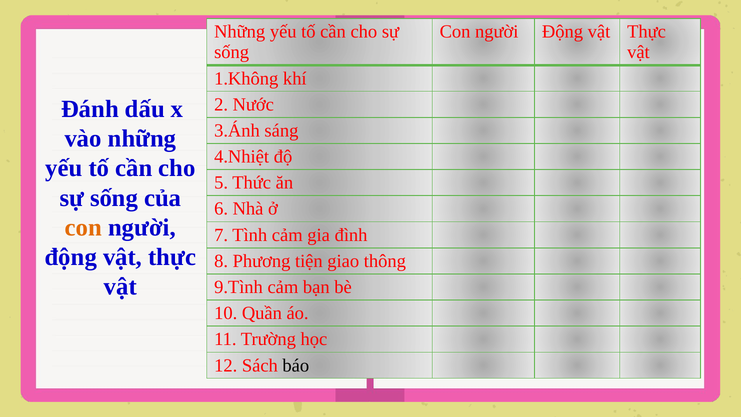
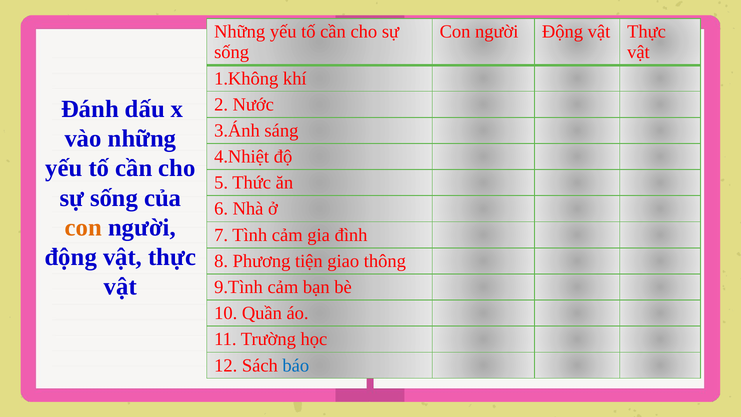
báo colour: black -> blue (296, 365)
